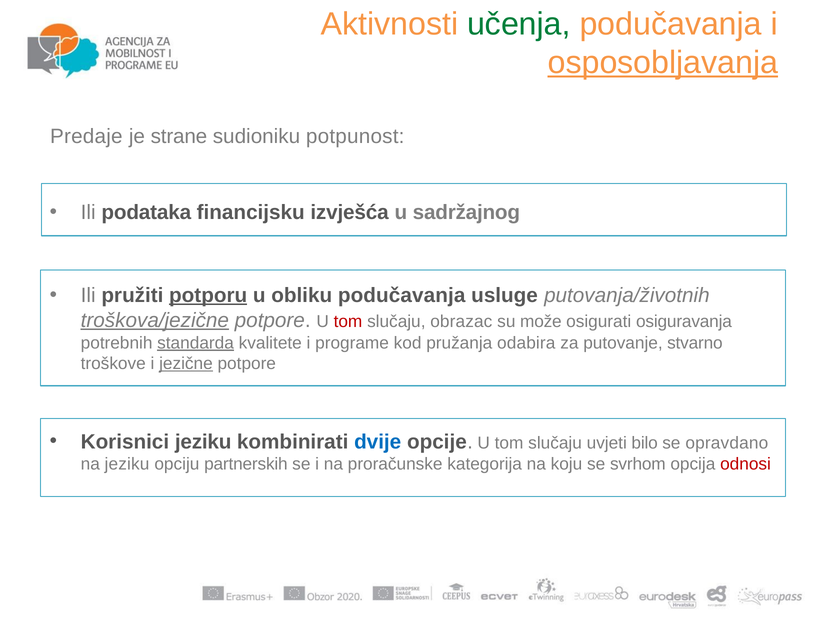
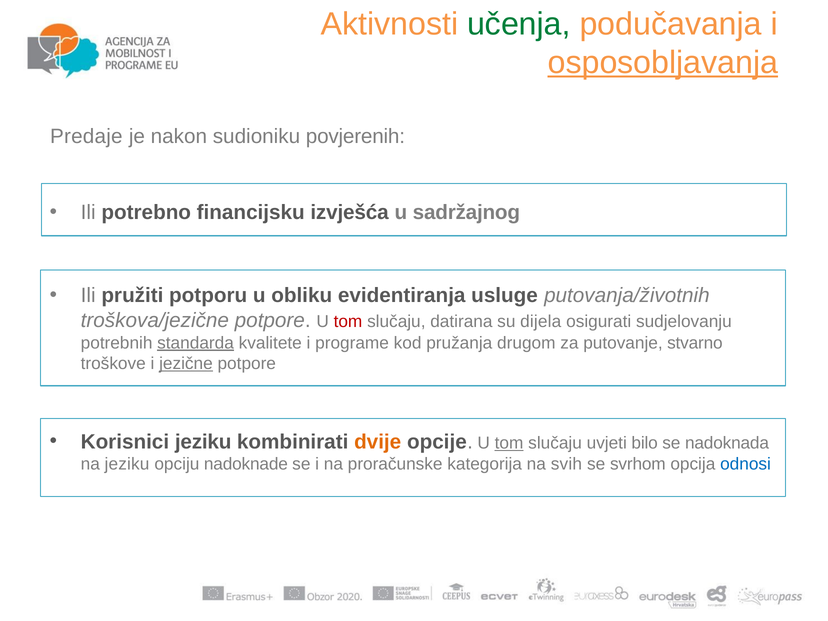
strane: strane -> nakon (179, 137)
potpunost: potpunost -> povjerenih (355, 137)
podataka: podataka -> potrebno (146, 213)
potporu underline: present -> none (208, 295)
obliku podučavanja: podučavanja -> evidentiranja (402, 295)
troškova/jezične underline: present -> none (155, 320)
obrazac: obrazac -> datirana (461, 321)
može: može -> dijela (541, 321)
osiguravanja: osiguravanja -> sudjelovanju (684, 321)
odabira: odabira -> drugom (526, 343)
dvije colour: blue -> orange (378, 442)
tom underline: none -> present (509, 443)
opravdano: opravdano -> nadoknada (727, 443)
partnerskih: partnerskih -> nadoknade (246, 464)
koju: koju -> svih (566, 464)
odnosi colour: red -> blue (746, 464)
